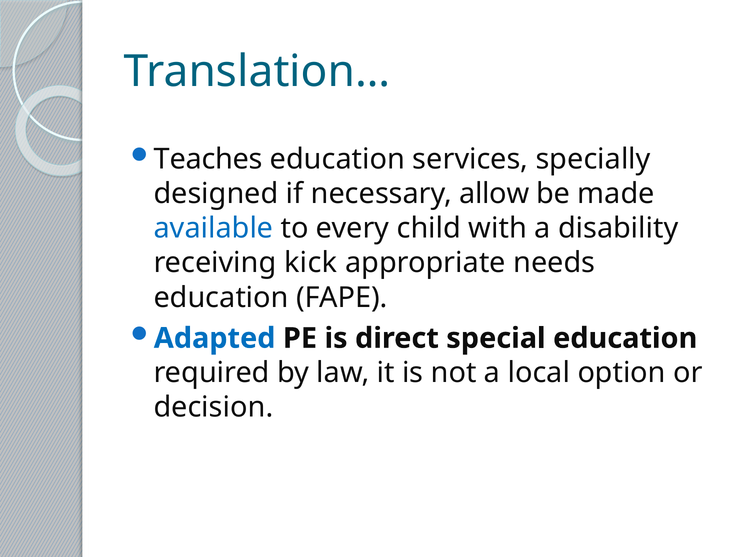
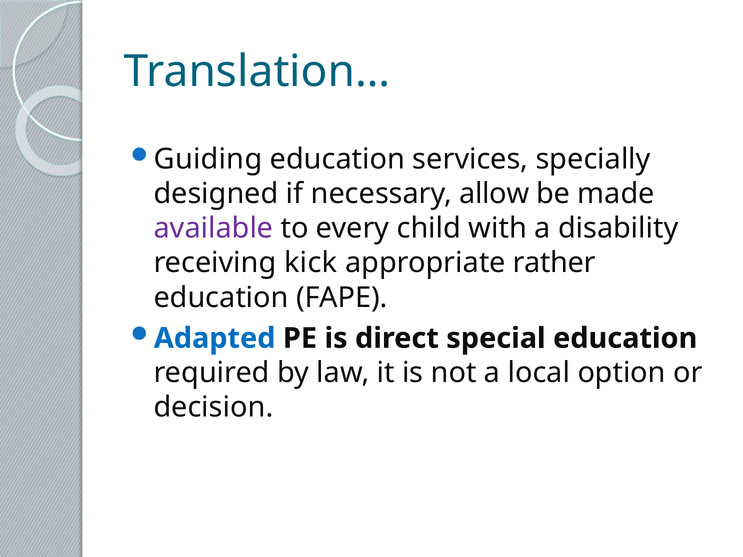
Teaches: Teaches -> Guiding (208, 159)
available colour: blue -> purple (213, 228)
needs: needs -> rather (554, 263)
